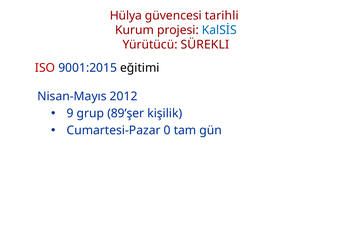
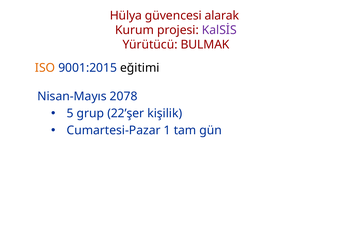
tarihli: tarihli -> alarak (222, 16)
KalSİS colour: blue -> purple (219, 30)
SÜREKLI: SÜREKLI -> BULMAK (205, 45)
ISO colour: red -> orange (45, 68)
2012: 2012 -> 2078 (124, 96)
9: 9 -> 5 (70, 113)
89’şer: 89’şer -> 22’şer (126, 113)
0: 0 -> 1 (167, 130)
